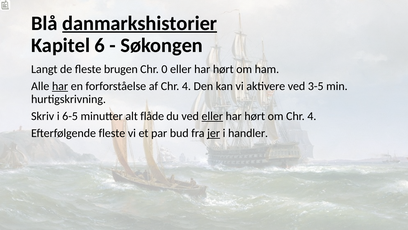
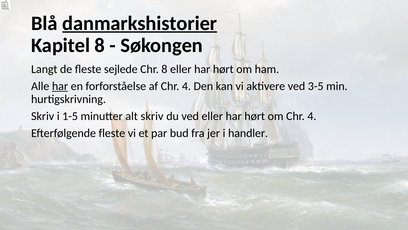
Kapitel 6: 6 -> 8 (100, 45)
brugen: brugen -> sejlede (121, 69)
Chr 0: 0 -> 8 (164, 69)
6-5: 6-5 -> 1-5 (70, 116)
alt flåde: flåde -> skriv (152, 116)
eller underline: present -> none (212, 116)
jer underline: present -> none (214, 133)
